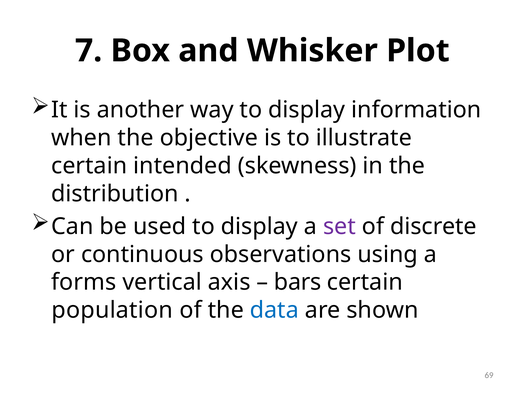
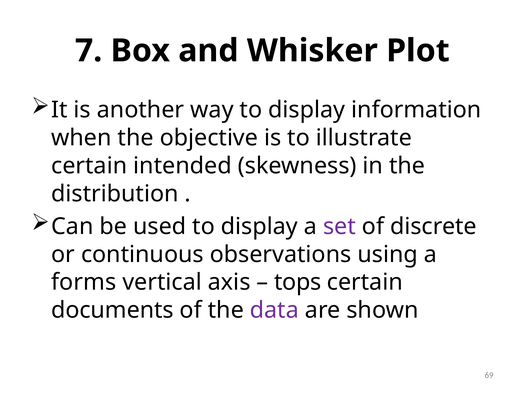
bars: bars -> tops (298, 283)
population: population -> documents (112, 311)
data colour: blue -> purple (274, 311)
